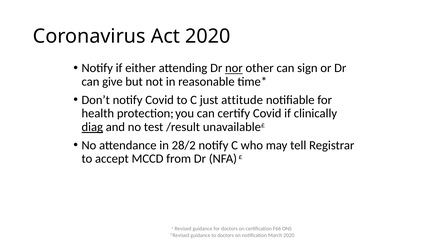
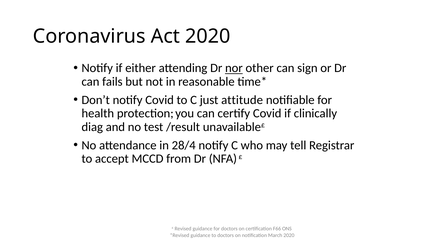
give: give -> fails (112, 82)
diag underline: present -> none (92, 127)
28/2: 28/2 -> 28/4 (184, 145)
